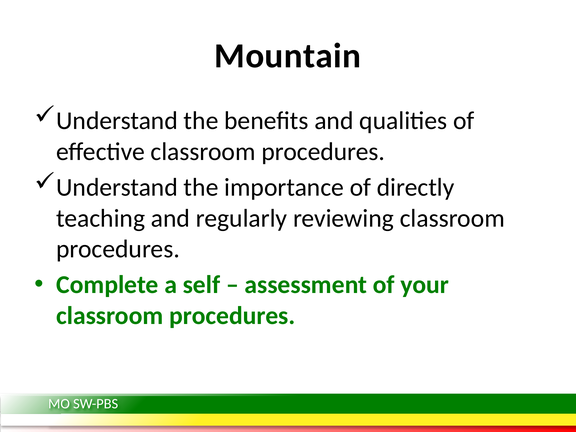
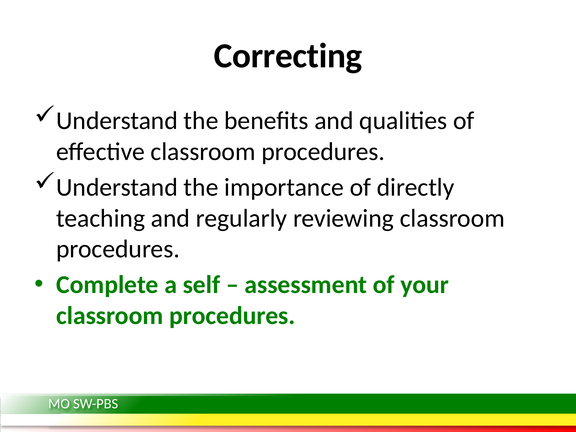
Mountain: Mountain -> Correcting (288, 56)
